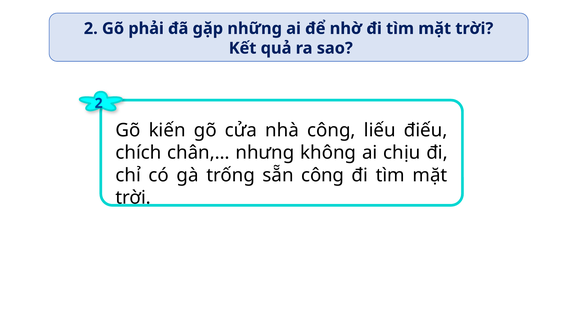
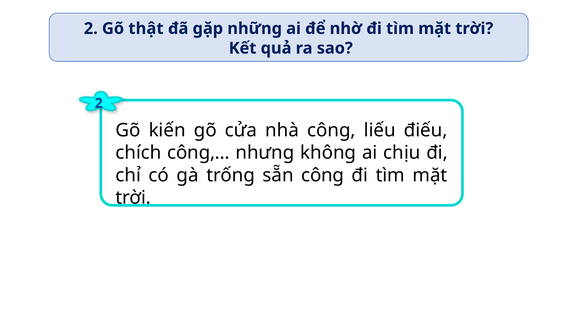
phải: phải -> thật (146, 29)
chân,…: chân,… -> công,… (199, 153)
